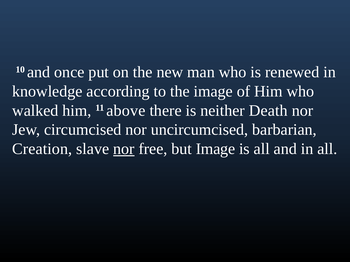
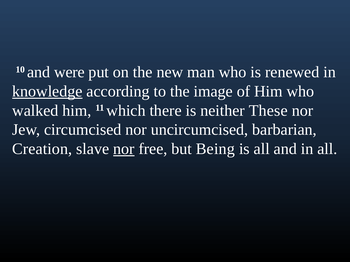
once: once -> were (69, 72)
knowledge underline: none -> present (47, 91)
above: above -> which (126, 111)
Death: Death -> These (268, 111)
but Image: Image -> Being (215, 149)
